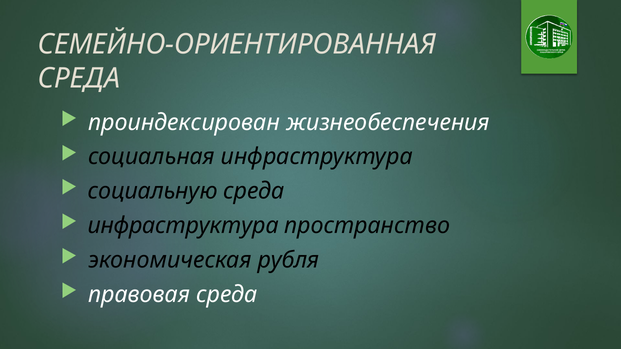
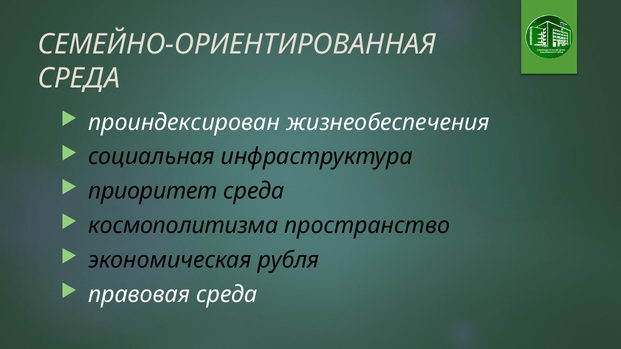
социальную: социальную -> приоритет (153, 191)
инфраструктура: инфраструктура -> космополитизма (183, 226)
